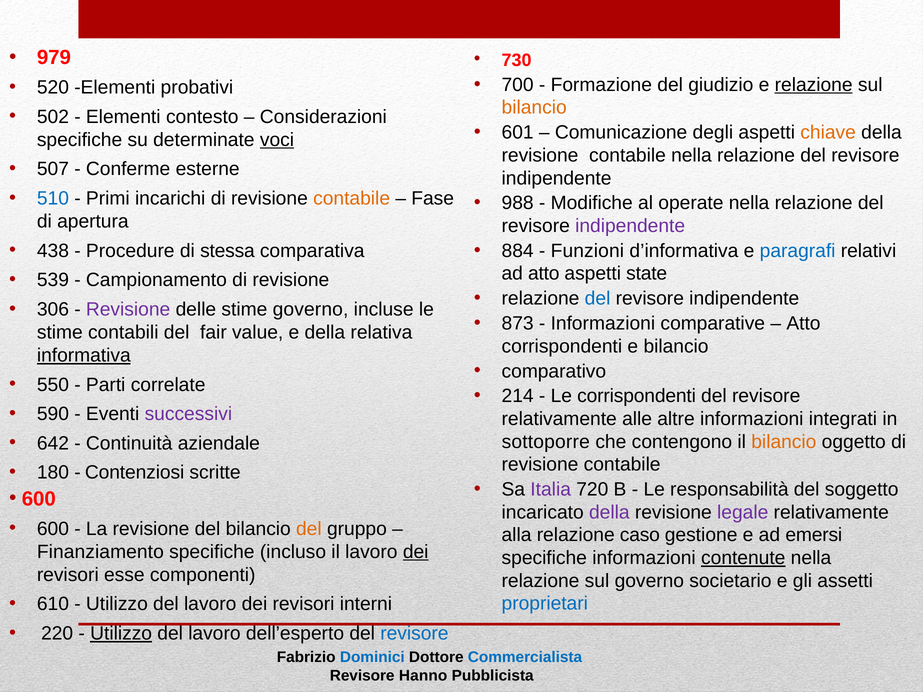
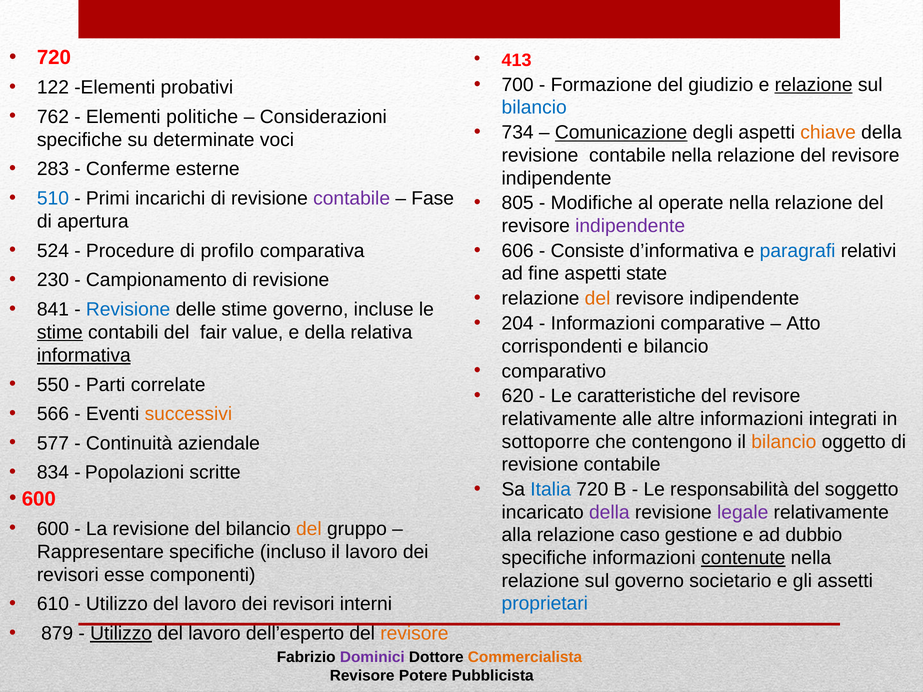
979: 979 -> 720 (54, 58)
730: 730 -> 413 (517, 60)
520: 520 -> 122 (53, 88)
bilancio colour: orange -> blue (534, 108)
502: 502 -> 762 (53, 117)
contesto: contesto -> politiche (202, 117)
601: 601 -> 734 (518, 133)
Comunicazione underline: none -> present (621, 133)
voci underline: present -> none (277, 140)
507: 507 -> 283 (53, 169)
contabile colour: orange -> purple (352, 198)
988: 988 -> 805 (518, 203)
438: 438 -> 524 (53, 251)
stessa: stessa -> profilo (227, 251)
884: 884 -> 606 (518, 251)
Funzioni: Funzioni -> Consiste (588, 251)
ad atto: atto -> fine (544, 274)
539: 539 -> 230 (53, 280)
del colour: blue -> orange (598, 299)
306: 306 -> 841 (53, 309)
Revisione colour: purple -> blue (128, 309)
873: 873 -> 204 (518, 324)
stime underline: none -> present (60, 332)
214: 214 -> 620 (518, 396)
Le corrispondenti: corrispondenti -> caratteristiche (637, 396)
590: 590 -> 566 (53, 414)
successivi colour: purple -> orange (188, 414)
642: 642 -> 577 (53, 443)
180: 180 -> 834 (53, 473)
Contenziosi: Contenziosi -> Popolazioni (135, 473)
Italia colour: purple -> blue (551, 490)
emersi: emersi -> dubbio (814, 535)
Finanziamento: Finanziamento -> Rappresentare (100, 552)
dei underline: present -> none (416, 552)
220: 220 -> 879 (57, 634)
revisore colour: blue -> orange (414, 634)
Dominici colour: blue -> purple (372, 657)
Commercialista colour: blue -> orange (525, 657)
Hanno: Hanno -> Potere (423, 676)
